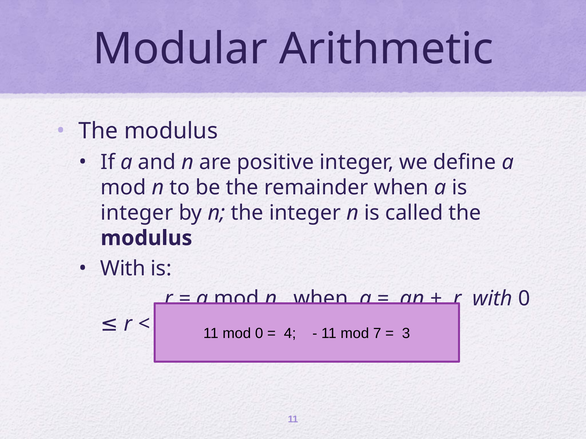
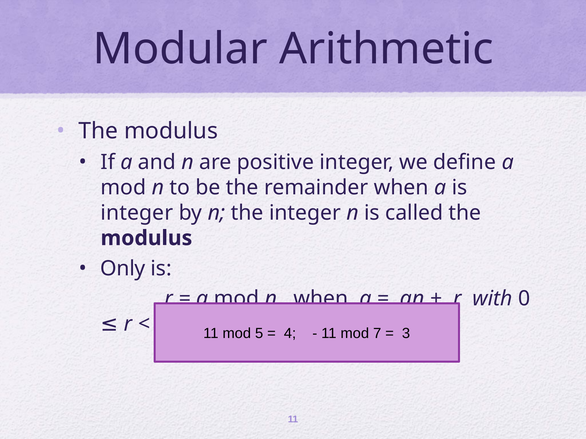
With: With -> Only (123, 269)
mod 0: 0 -> 5 (259, 334)
